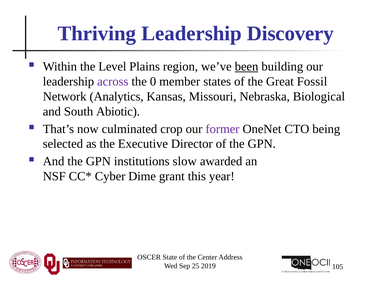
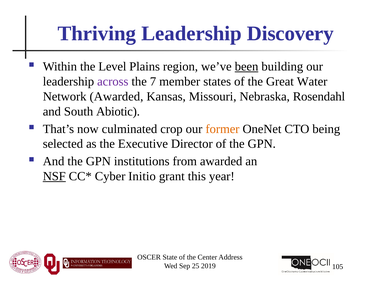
0: 0 -> 7 (153, 82)
Fossil: Fossil -> Water (312, 82)
Network Analytics: Analytics -> Awarded (116, 97)
Biological: Biological -> Rosendahl (319, 97)
former colour: purple -> orange (222, 129)
slow: slow -> from (185, 161)
NSF underline: none -> present (54, 176)
Dime: Dime -> Initio (142, 176)
